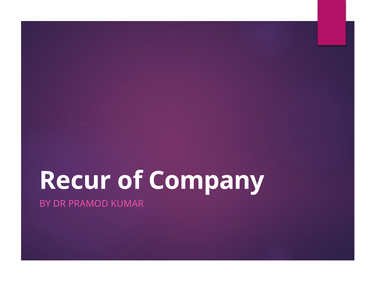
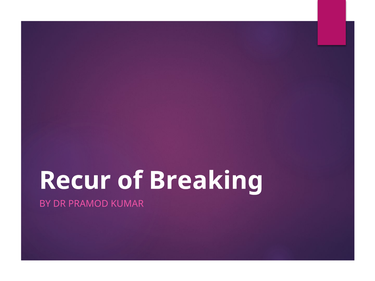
Company: Company -> Breaking (206, 181)
